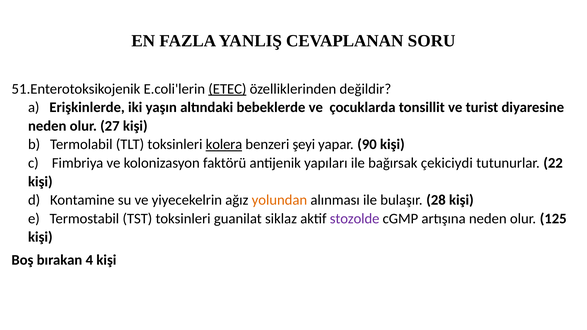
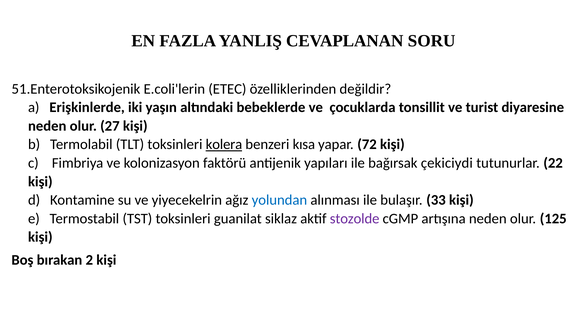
ETEC underline: present -> none (227, 89)
şeyi: şeyi -> kısa (304, 145)
90: 90 -> 72 (367, 145)
yolundan colour: orange -> blue (279, 200)
28: 28 -> 33 (436, 200)
4: 4 -> 2 (89, 260)
